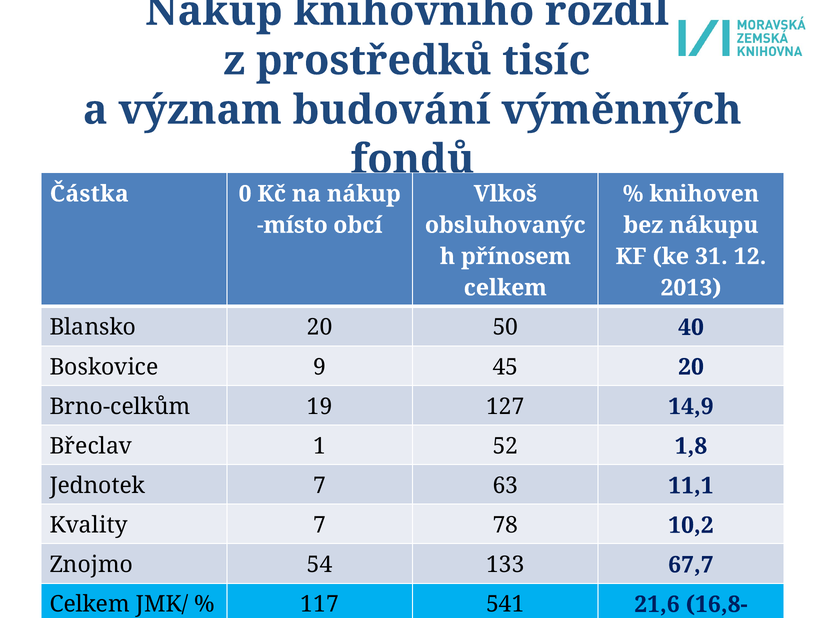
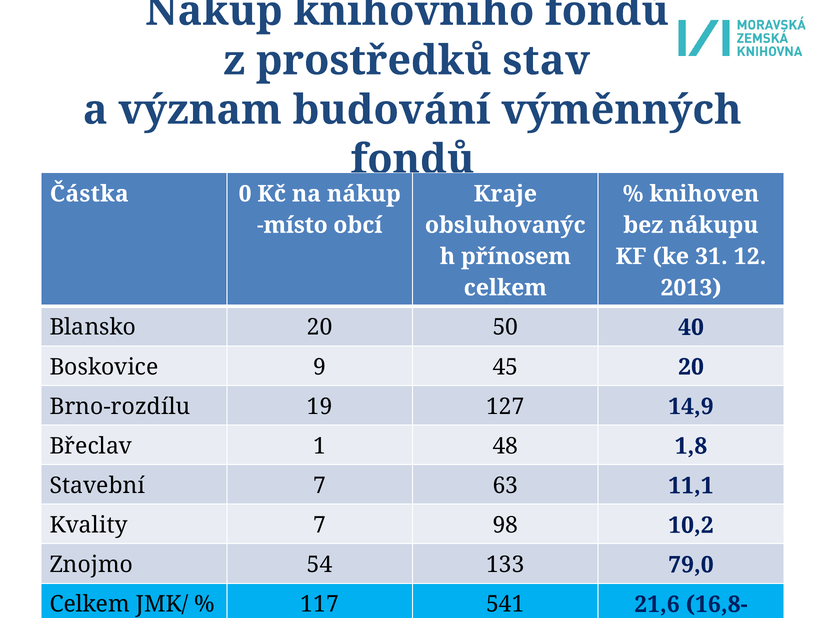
knihovního rozdíl: rozdíl -> fondů (607, 11)
tisíc: tisíc -> stav (546, 61)
Vlkoš: Vlkoš -> Kraje (505, 194)
Brno-celkům: Brno-celkům -> Brno-rozdílu (120, 407)
52: 52 -> 48 (505, 447)
Jednotek: Jednotek -> Stavební (97, 486)
78: 78 -> 98 (505, 526)
67,7: 67,7 -> 79,0 (691, 566)
